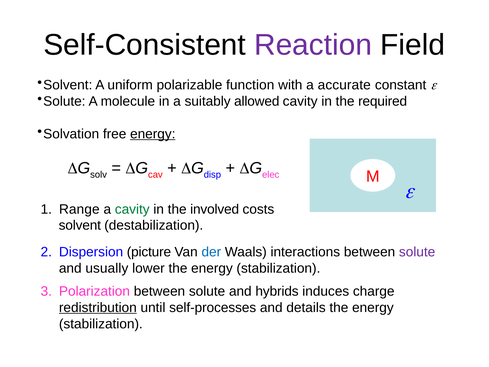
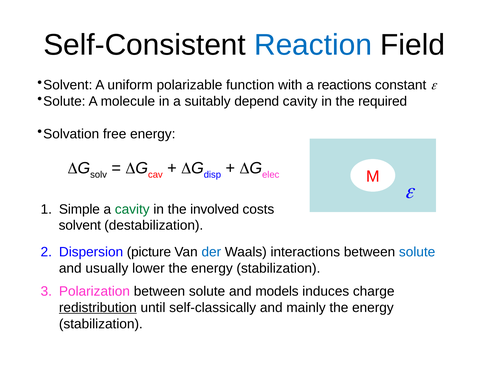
Reaction colour: purple -> blue (313, 45)
accurate: accurate -> reactions (344, 85)
allowed: allowed -> depend (257, 101)
energy underline: present -> none (153, 134)
Range: Range -> Simple (79, 209)
solute colour: purple -> blue (417, 252)
hybrids: hybrids -> models (277, 291)
self-processes: self-processes -> self-classically (213, 307)
details: details -> mainly (306, 307)
